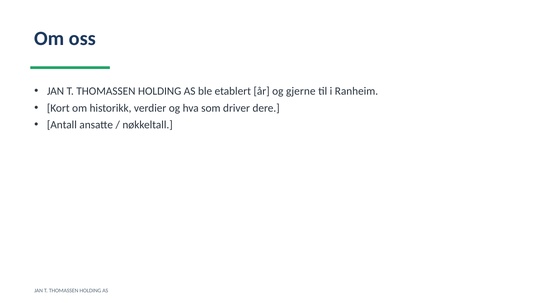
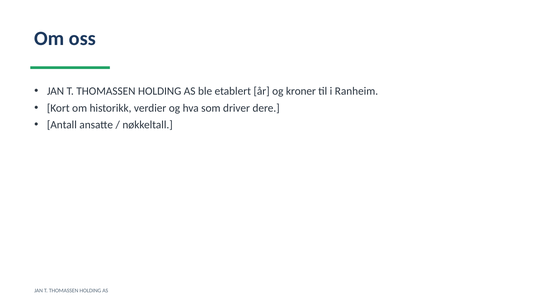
gjerne: gjerne -> kroner (301, 91)
